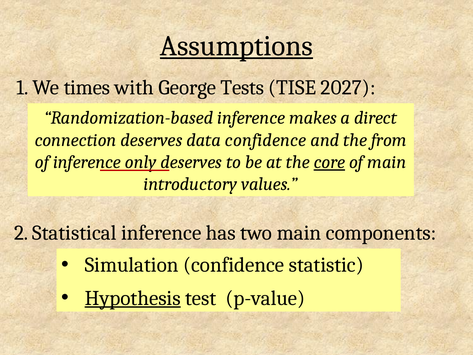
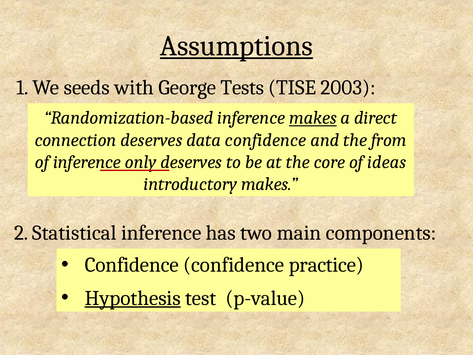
times: times -> seeds (87, 87)
2027: 2027 -> 2003 (348, 87)
makes underline: none -> present (313, 118)
core underline: present -> none (330, 162)
of main: main -> ideas (387, 162)
introductory values: values -> makes (270, 184)
Simulation: Simulation -> Confidence (132, 265)
statistic: statistic -> practice (326, 265)
